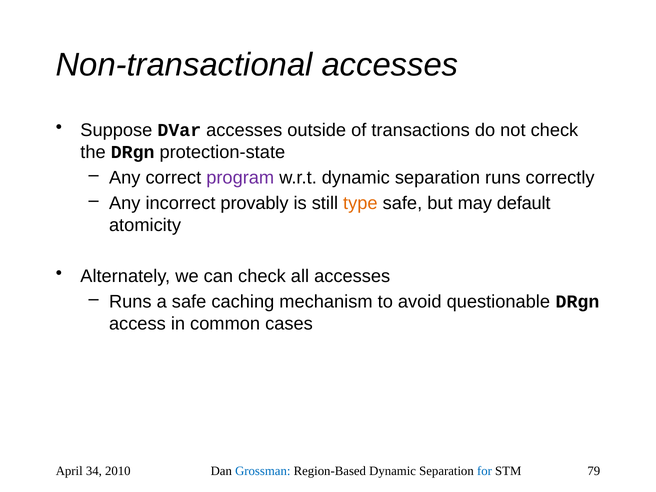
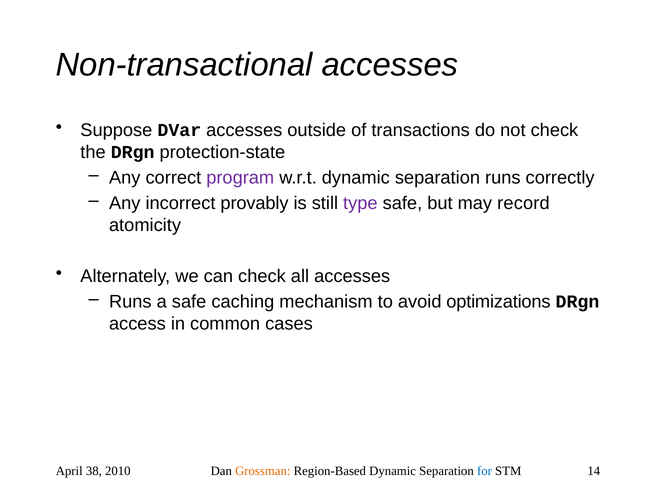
type colour: orange -> purple (360, 203)
default: default -> record (523, 203)
questionable: questionable -> optimizations (498, 302)
34: 34 -> 38 (94, 471)
Grossman colour: blue -> orange (263, 471)
79: 79 -> 14 (594, 471)
